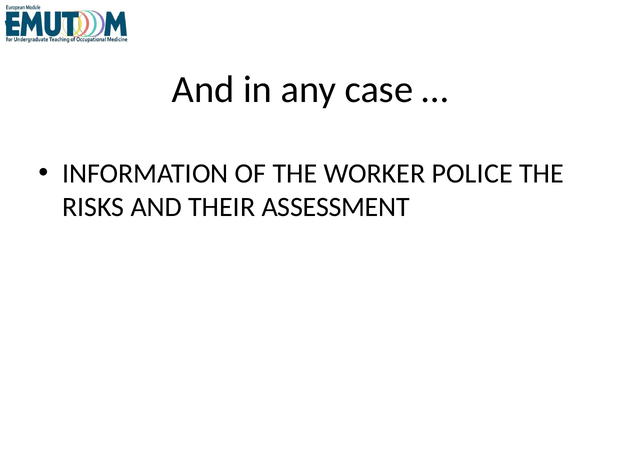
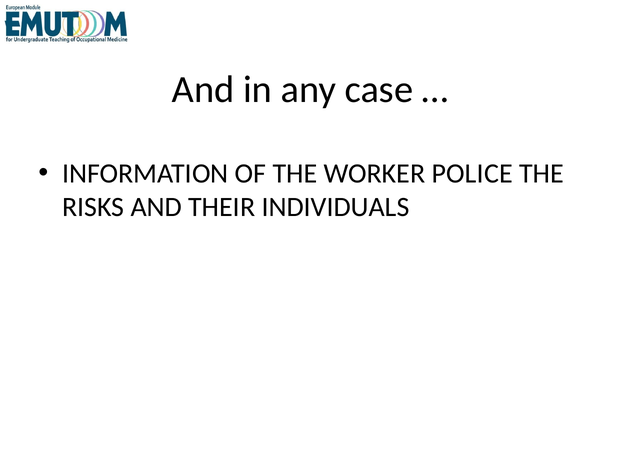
ASSESSMENT: ASSESSMENT -> INDIVIDUALS (336, 207)
